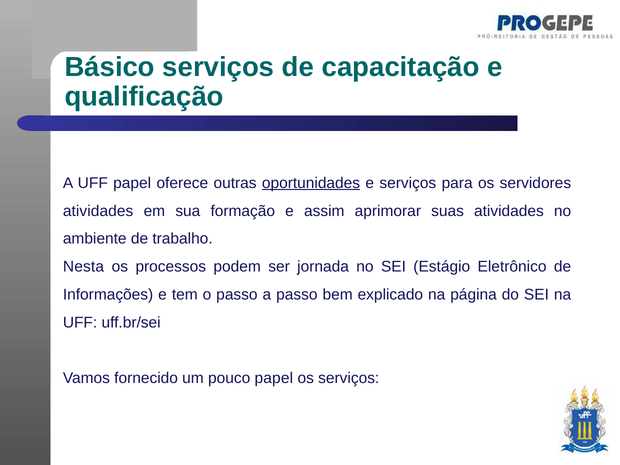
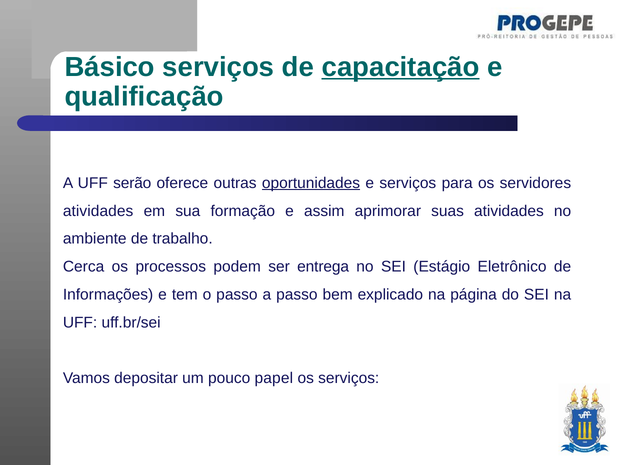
capacitação underline: none -> present (401, 67)
UFF papel: papel -> serão (132, 183)
Nesta: Nesta -> Cerca (84, 267)
jornada: jornada -> entrega (323, 267)
fornecido: fornecido -> depositar (146, 378)
